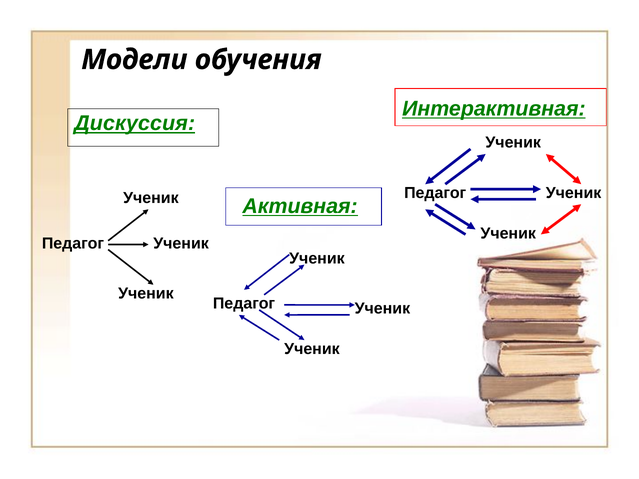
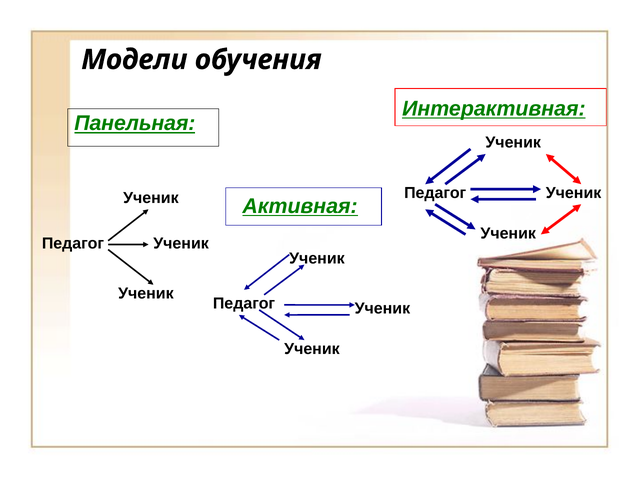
Дискуссия: Дискуссия -> Панельная (135, 123)
